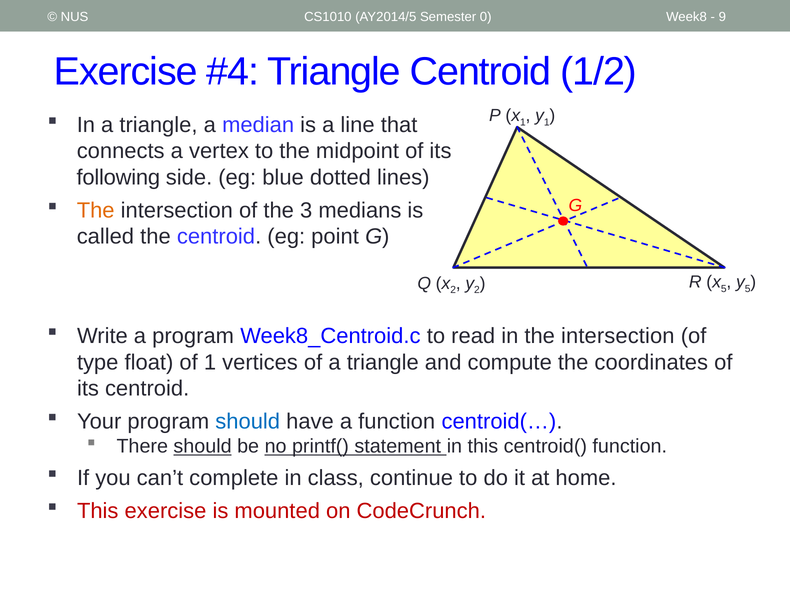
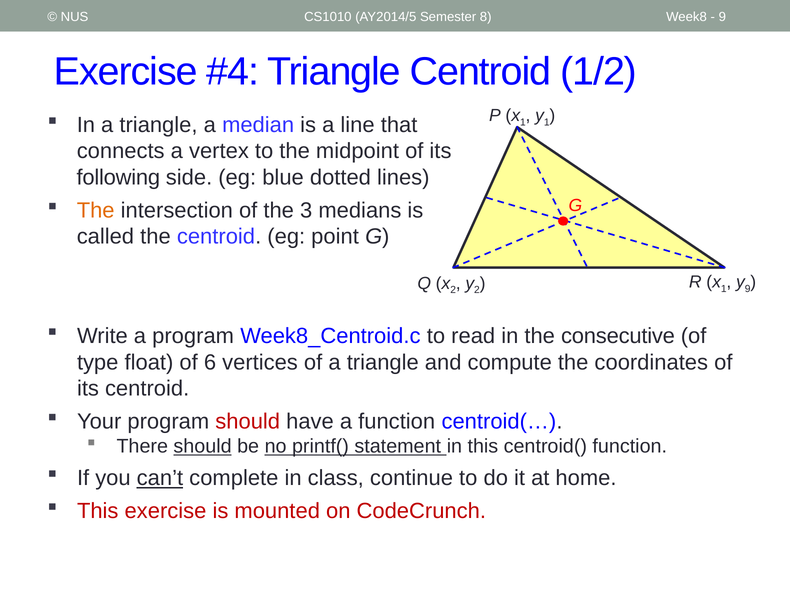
0: 0 -> 8 (486, 17)
5: 5 -> 1 (724, 289)
5: 5 -> 9 (748, 289)
in the intersection: intersection -> consecutive (618, 336)
of 1: 1 -> 6 (210, 363)
should colour: blue -> red (248, 422)
can’t underline: none -> present (160, 479)
